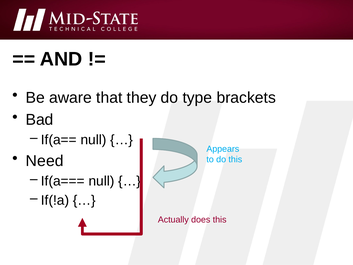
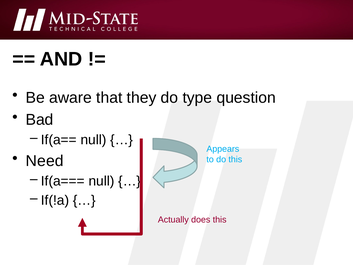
brackets: brackets -> question (246, 98)
